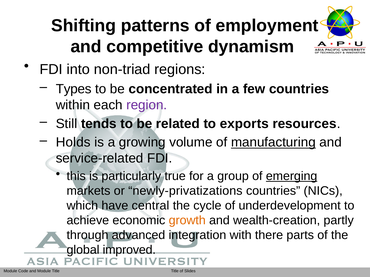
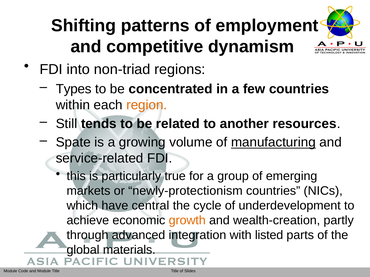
region colour: purple -> orange (147, 105)
exports: exports -> another (244, 124)
Holds: Holds -> Spate (73, 143)
emerging underline: present -> none (292, 176)
newly-privatizations: newly-privatizations -> newly-protectionism (185, 191)
there: there -> listed (269, 236)
improved: improved -> materials (129, 250)
